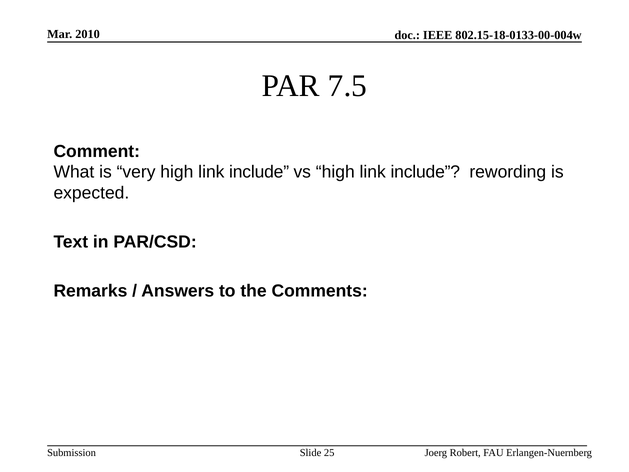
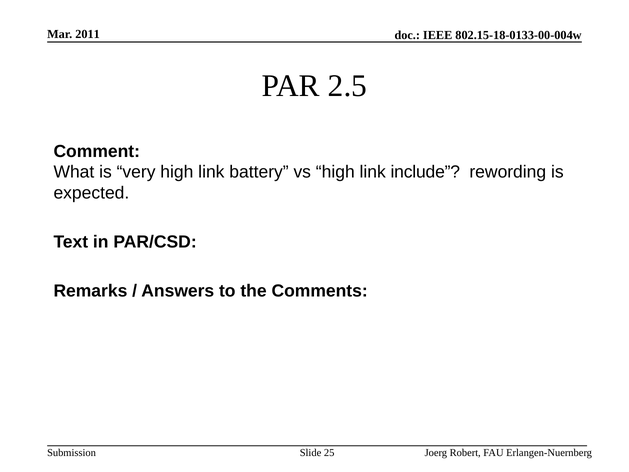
2010: 2010 -> 2011 (88, 34)
7.5: 7.5 -> 2.5 (348, 86)
very high link include: include -> battery (259, 172)
